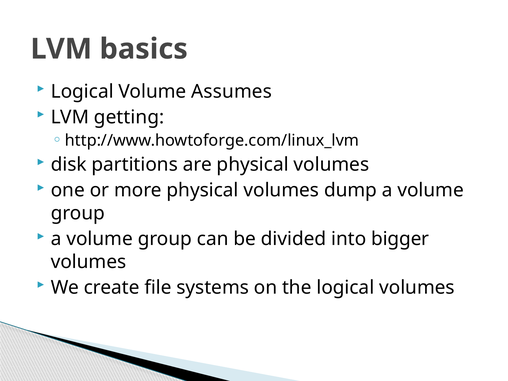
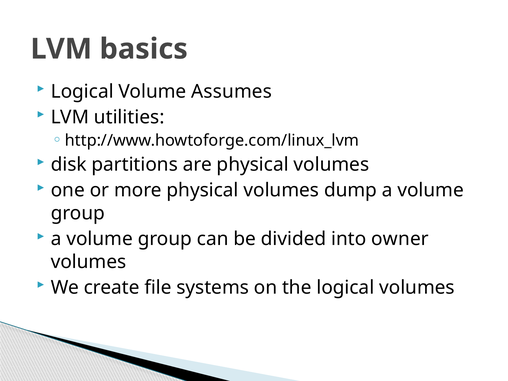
getting: getting -> utilities (129, 117)
bigger: bigger -> owner (400, 239)
